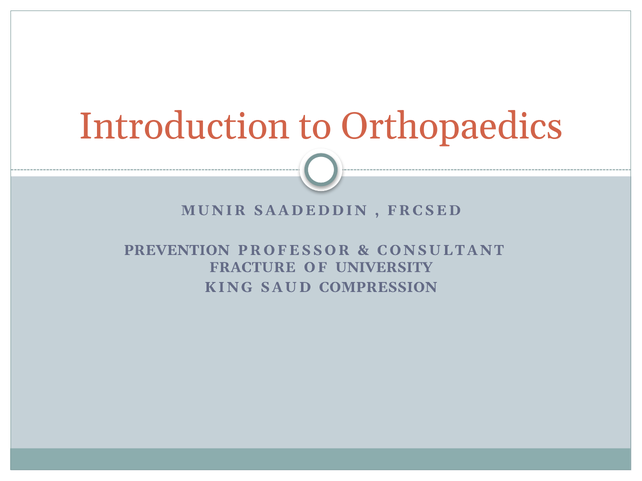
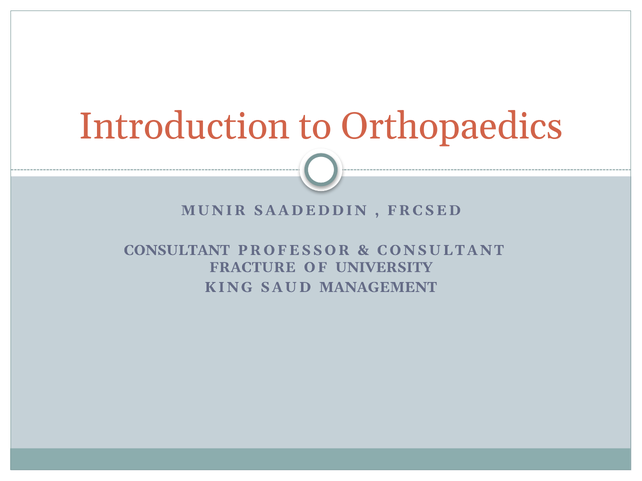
PREVENTION: PREVENTION -> CONSULTANT (177, 251)
COMPRESSION: COMPRESSION -> MANAGEMENT (378, 288)
